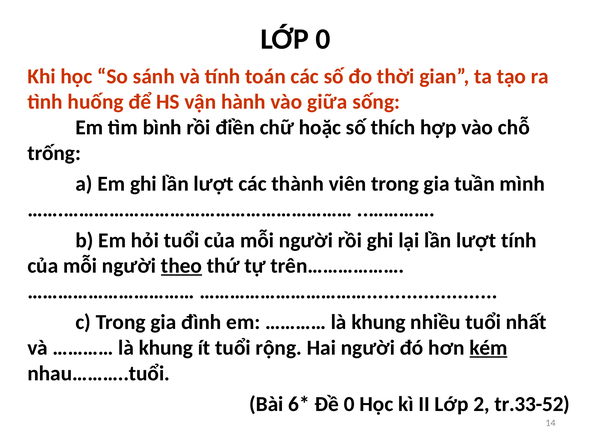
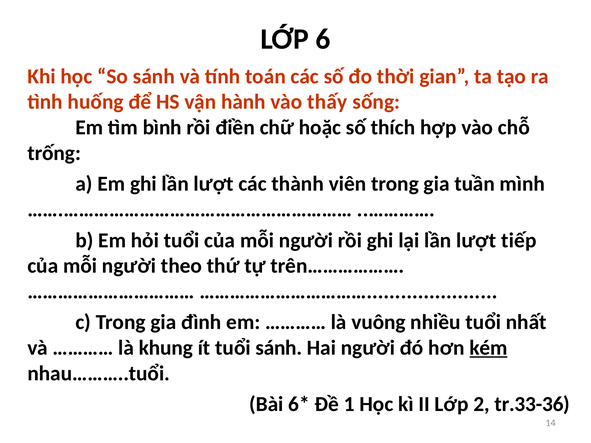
LỚP 0: 0 -> 6 (323, 39)
giữa: giữa -> thấy (327, 102)
lượt tính: tính -> tiếp (519, 240)
theo underline: present -> none (182, 266)
khung: khung -> vuông (378, 322)
tuổi rộng: rộng -> sánh (279, 348)
Đề 0: 0 -> 1 (349, 405)
tr.33-52: tr.33-52 -> tr.33-36 (532, 405)
